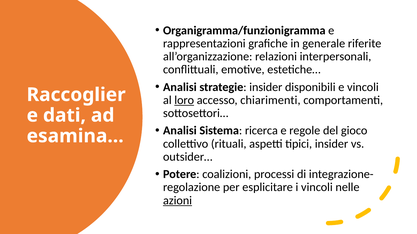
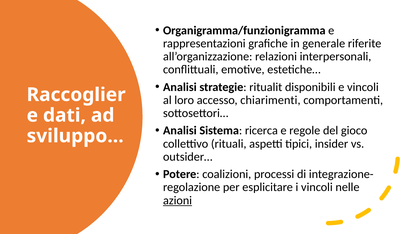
strategie insider: insider -> ritualit (266, 87)
loro underline: present -> none (184, 100)
esamina…: esamina… -> sviluppo… (75, 136)
